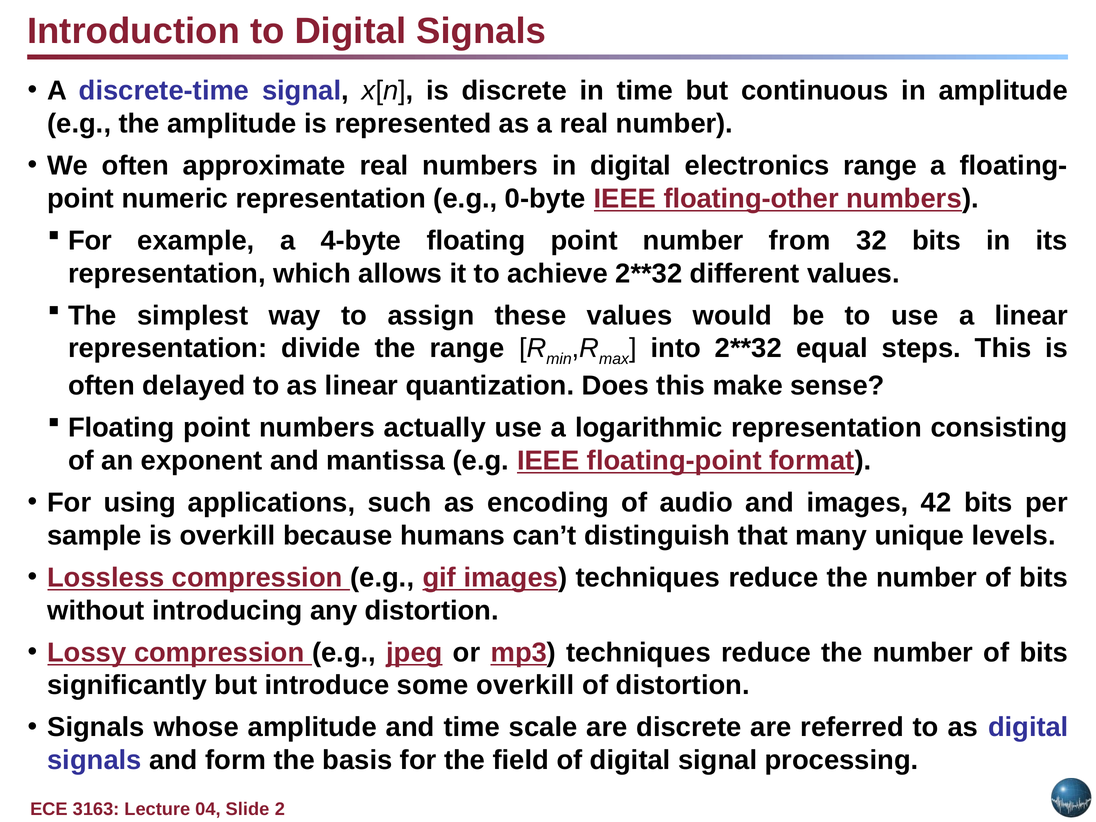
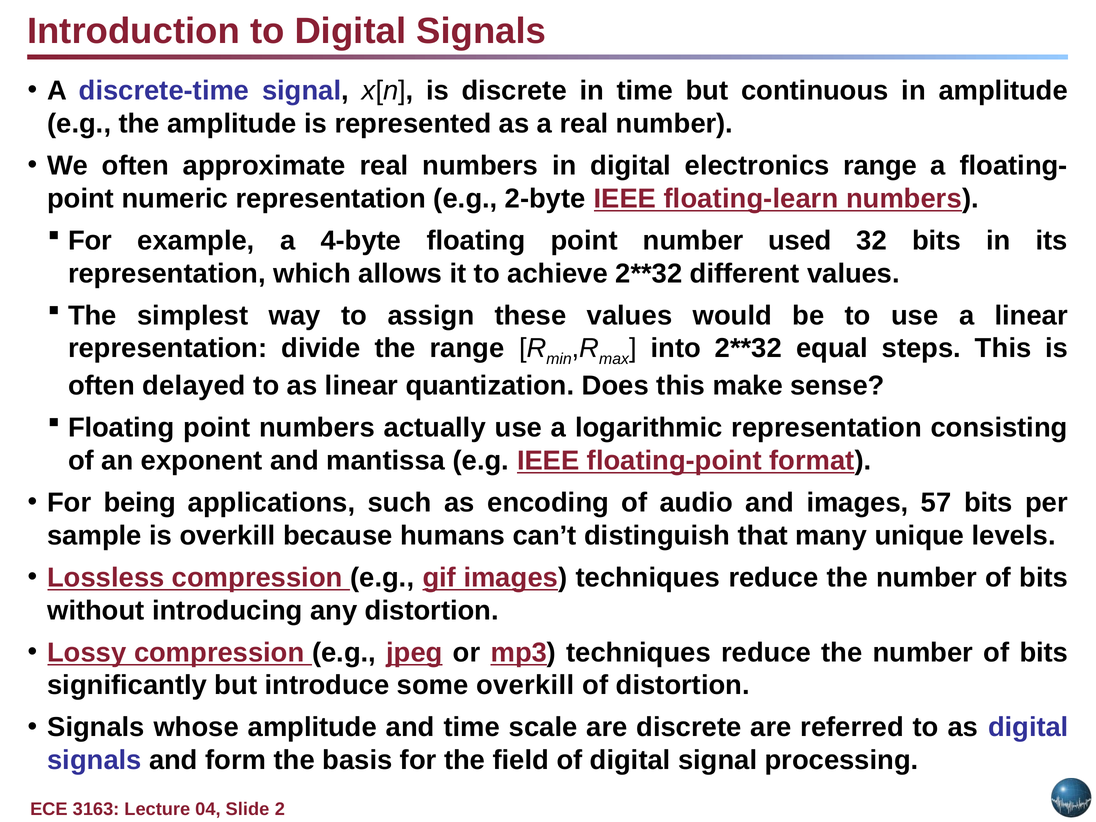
0-byte: 0-byte -> 2-byte (545, 199)
floating-other: floating-other -> floating-learn (751, 199)
from: from -> used (800, 241)
using: using -> being (140, 503)
42: 42 -> 57 (936, 503)
